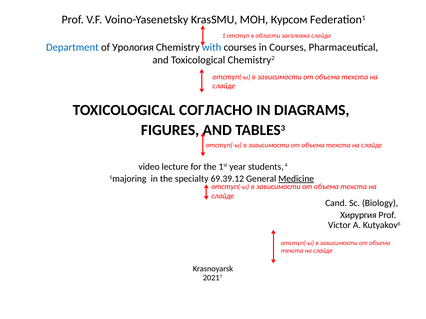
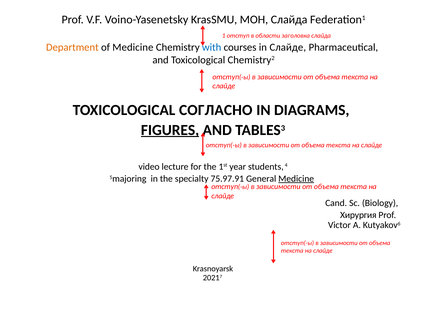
MOH Курсом: Курсом -> Слайда (289, 20)
Department colour: blue -> orange (72, 47)
of Урология: Урология -> Medicine (133, 47)
in Courses: Courses -> Слайде (288, 47)
FIGURES underline: none -> present (170, 130)
69.39.12: 69.39.12 -> 75.97.91 (227, 179)
